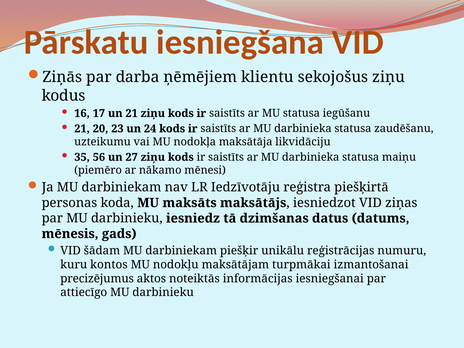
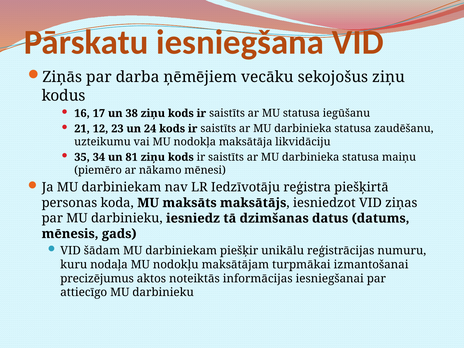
klientu: klientu -> vecāku (267, 77)
un 21: 21 -> 38 (132, 113)
20: 20 -> 12 (101, 129)
56: 56 -> 34 (99, 157)
27: 27 -> 81 (132, 157)
kontos: kontos -> nodaļa (109, 265)
